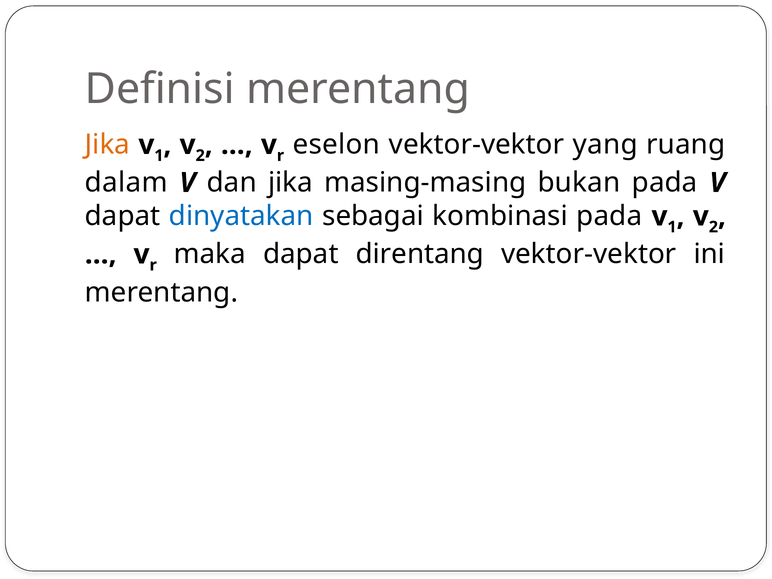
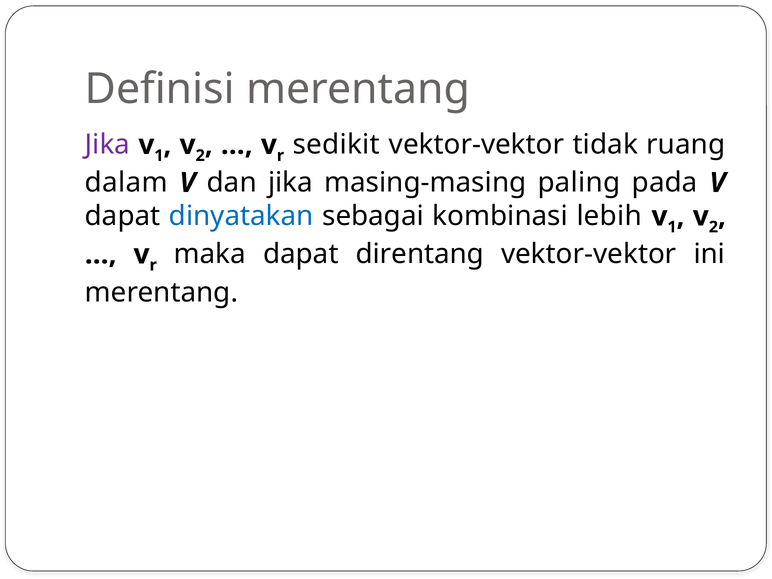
Jika colour: orange -> purple (107, 145)
eselon: eselon -> sedikit (336, 145)
yang: yang -> tidak (605, 145)
bukan: bukan -> paling (579, 183)
kombinasi pada: pada -> lebih (609, 216)
